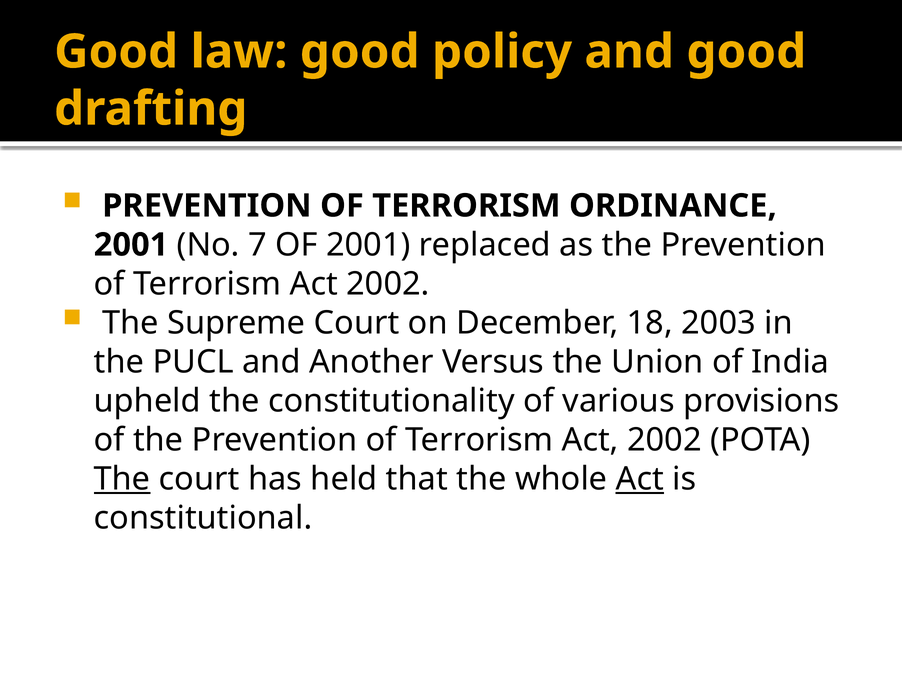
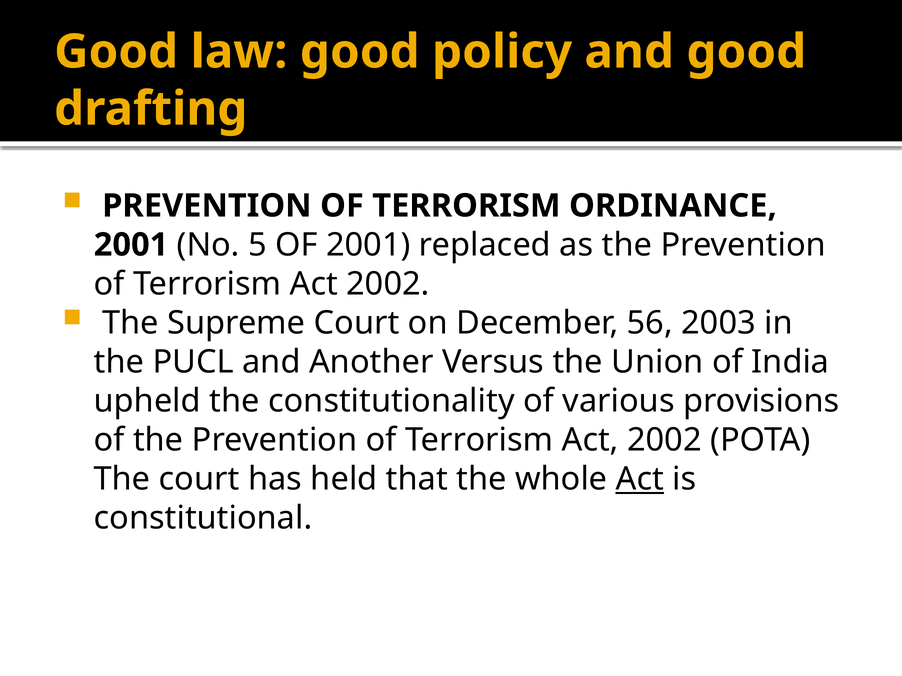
7: 7 -> 5 (258, 245)
18: 18 -> 56 (650, 323)
The underline: present -> none (122, 479)
